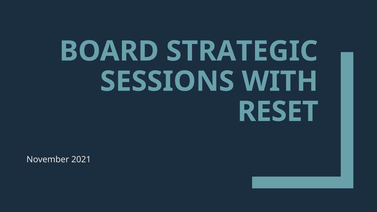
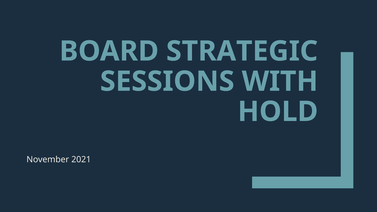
RESET: RESET -> HOLD (278, 112)
